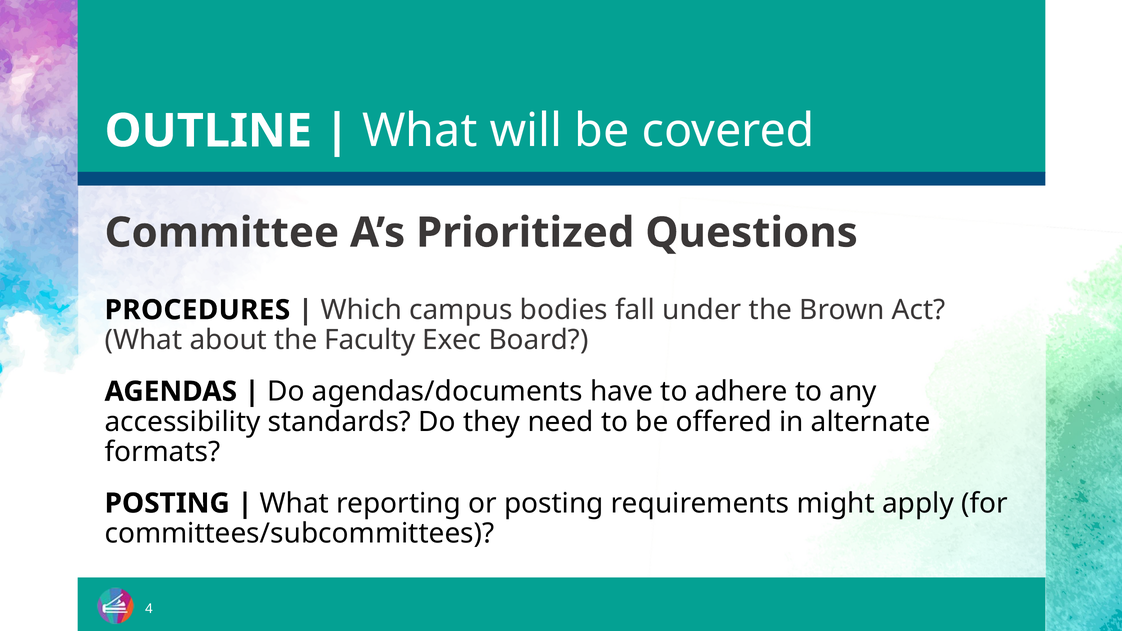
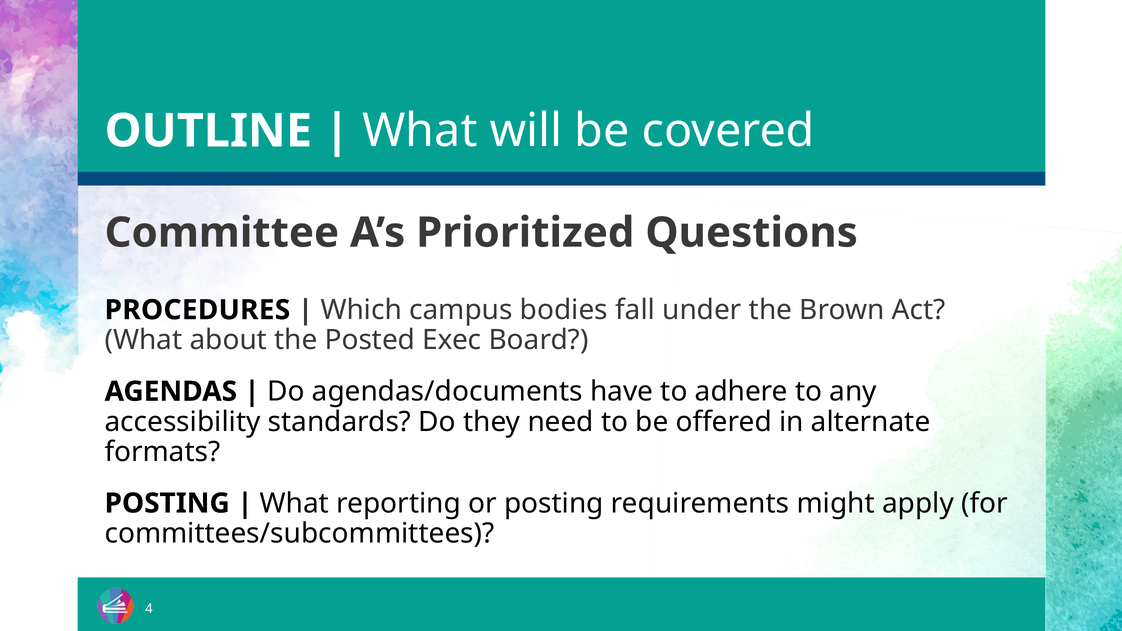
Faculty: Faculty -> Posted (370, 340)
